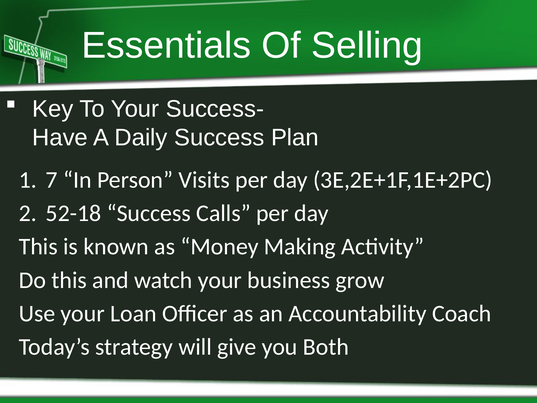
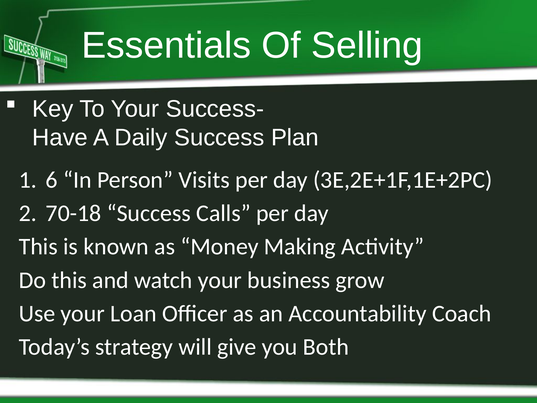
7: 7 -> 6 (52, 180)
52-18: 52-18 -> 70-18 (73, 213)
